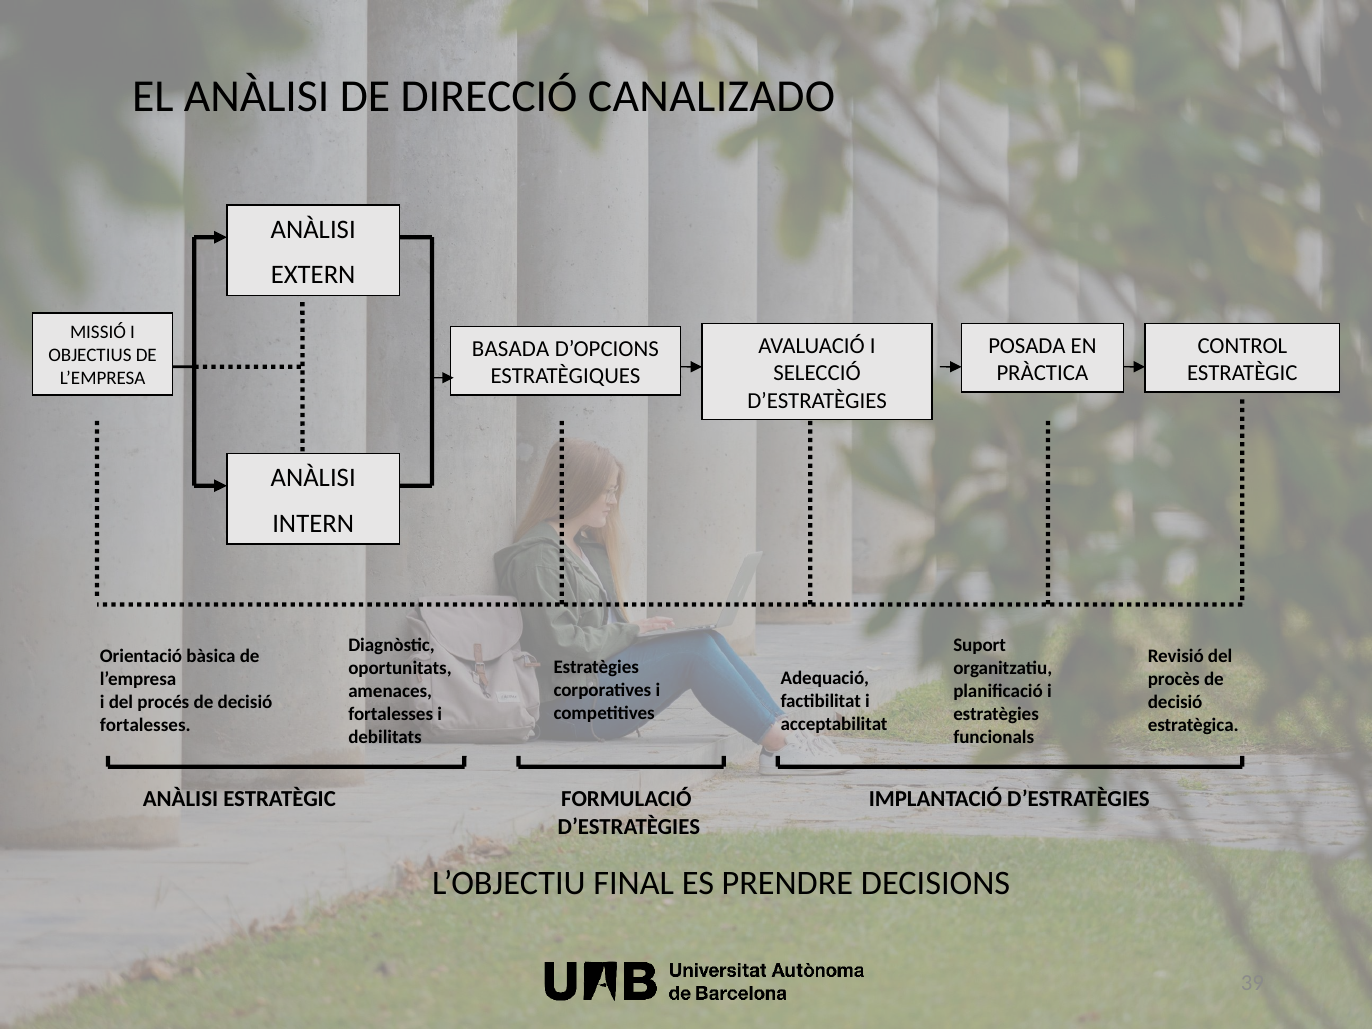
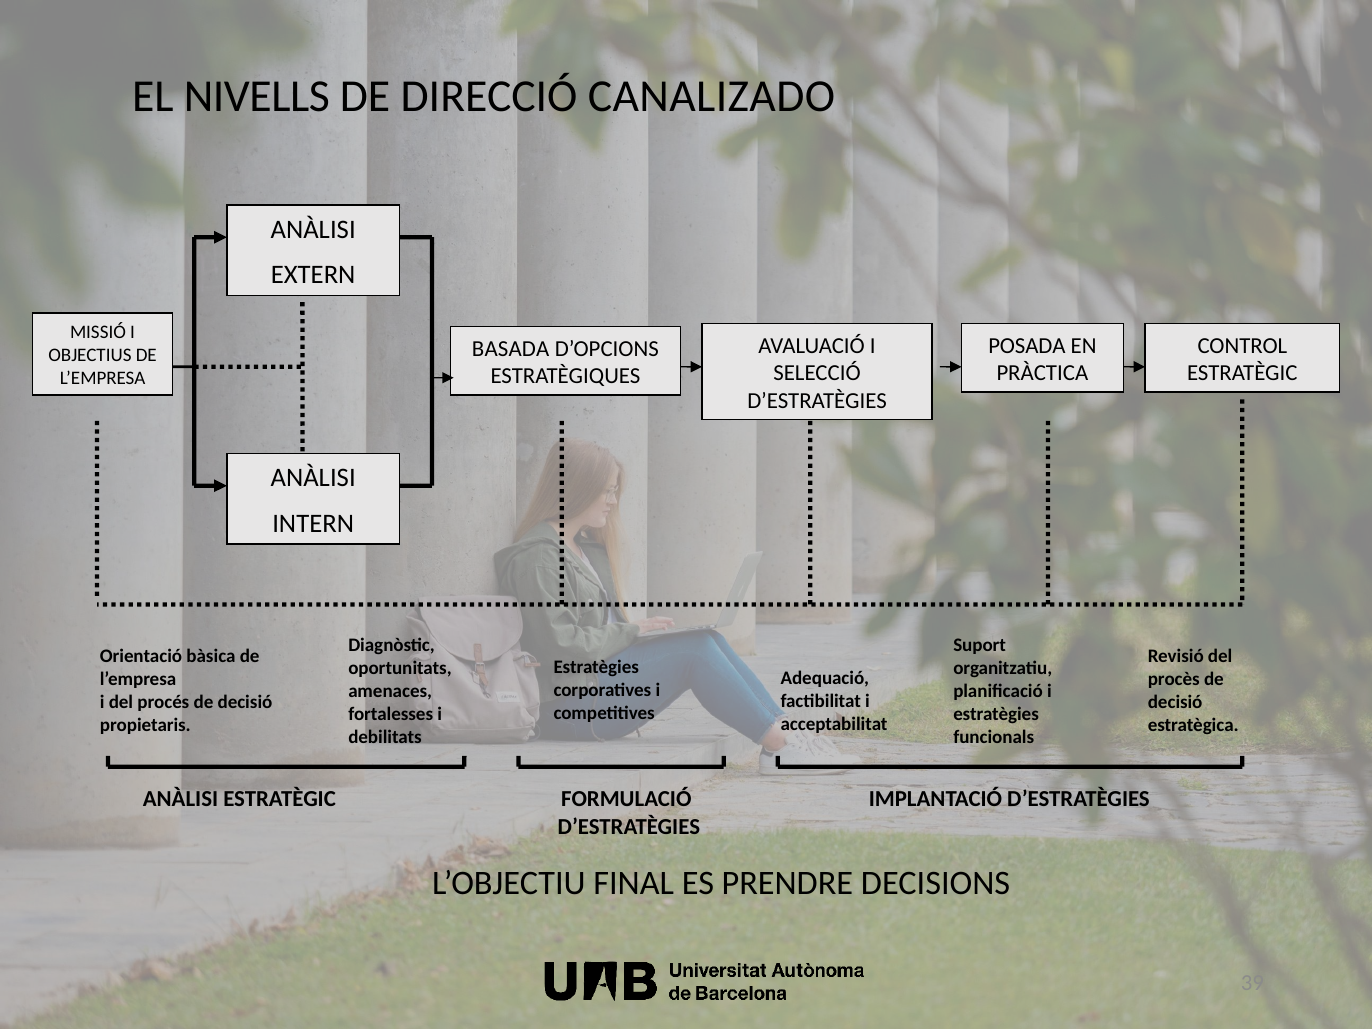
EL ANÀLISI: ANÀLISI -> NIVELLS (257, 96)
fortalesses: fortalesses -> propietaris (145, 725)
